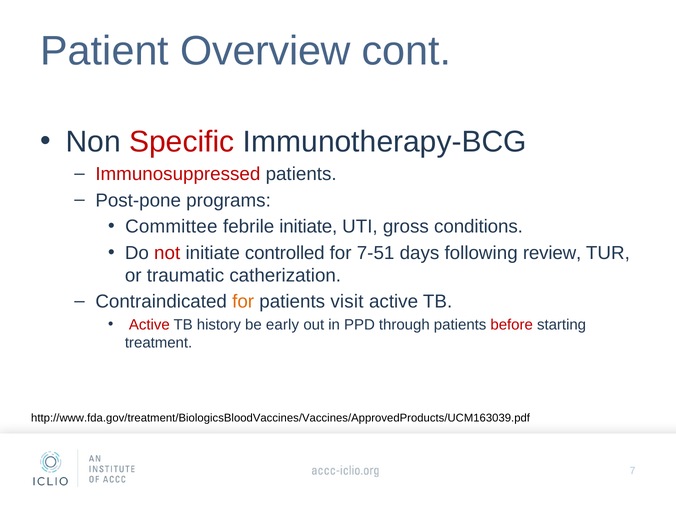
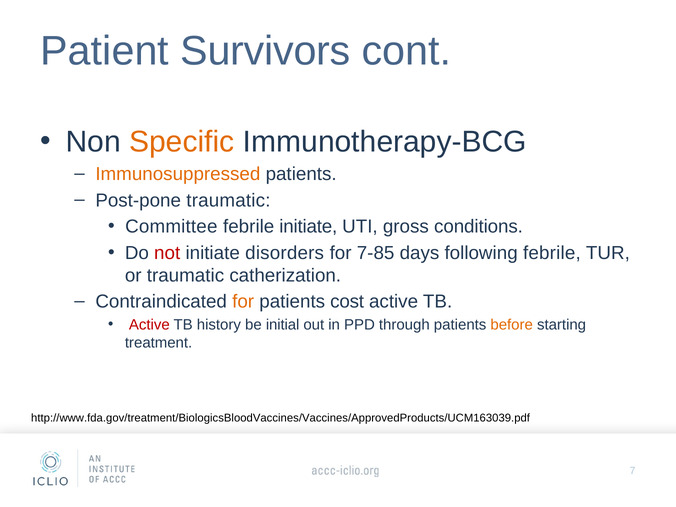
Overview: Overview -> Survivors (265, 51)
Specific colour: red -> orange (182, 142)
Immunosuppressed colour: red -> orange (178, 174)
Post-pone programs: programs -> traumatic (228, 200)
controlled: controlled -> disorders (285, 253)
7-51: 7-51 -> 7-85 (376, 253)
following review: review -> febrile (552, 253)
visit: visit -> cost (347, 302)
early: early -> initial (283, 325)
before colour: red -> orange (512, 325)
